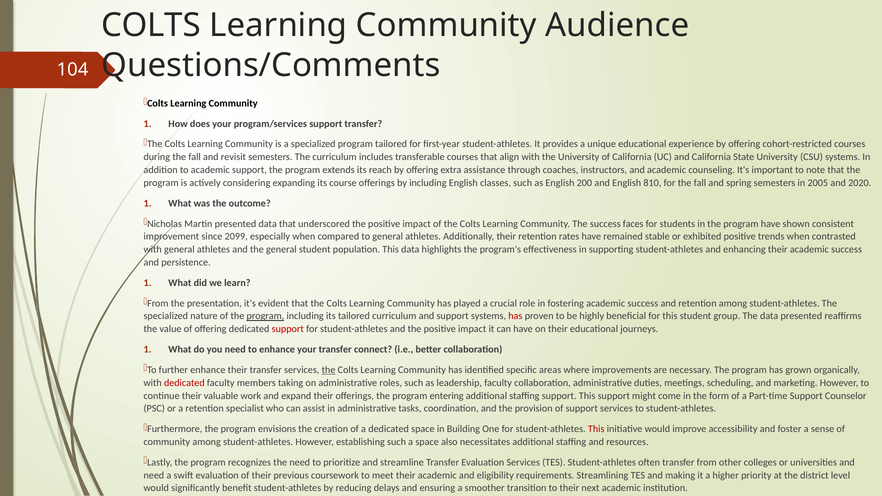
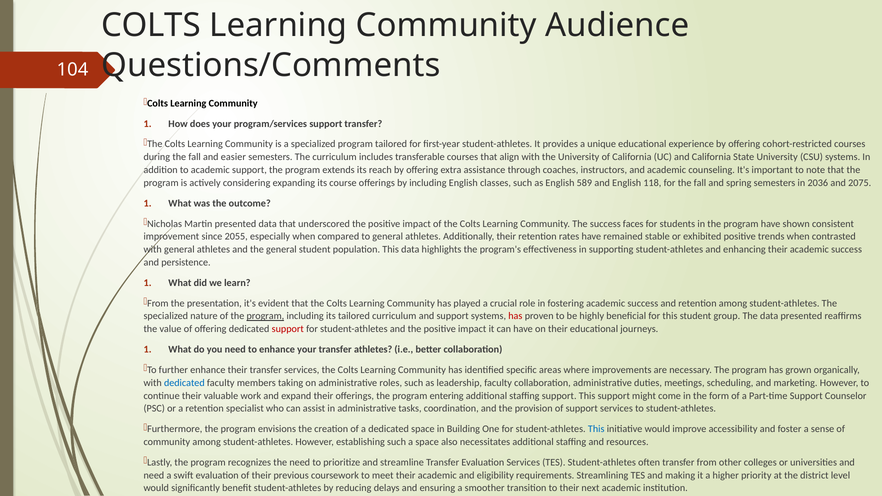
revisit: revisit -> easier (233, 157)
200: 200 -> 589 (584, 183)
810: 810 -> 118 (652, 183)
2005: 2005 -> 2036 (818, 183)
2020: 2020 -> 2075 (860, 183)
2099: 2099 -> 2055 (236, 237)
transfer connect: connect -> athletes (373, 350)
the underline: present -> none (329, 370)
dedicated colour: red -> blue (184, 383)
This colour: red -> blue (596, 429)
